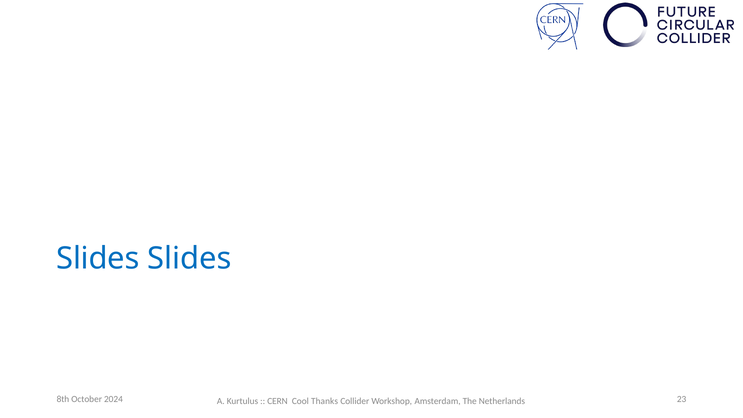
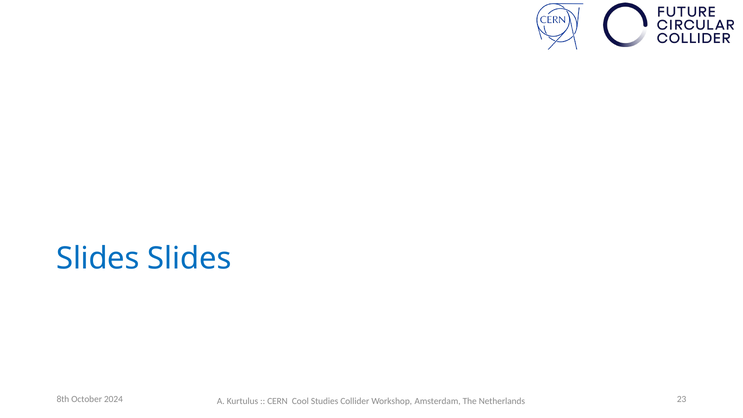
Thanks: Thanks -> Studies (325, 401)
